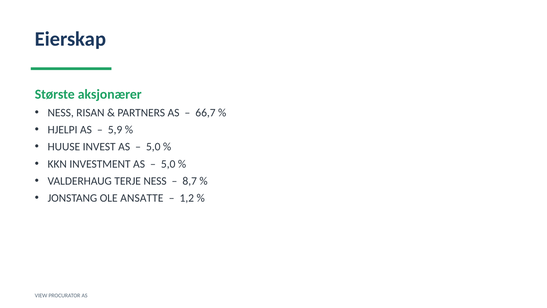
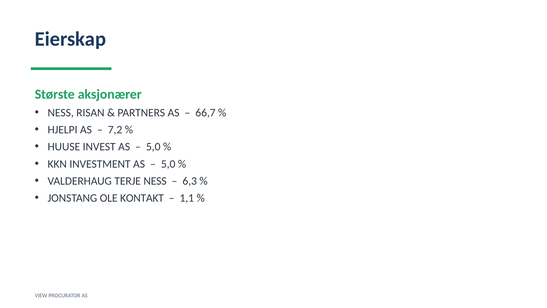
5,9: 5,9 -> 7,2 (115, 130)
8,7: 8,7 -> 6,3 (190, 181)
ANSATTE: ANSATTE -> KONTAKT (142, 198)
1,2: 1,2 -> 1,1 (187, 198)
